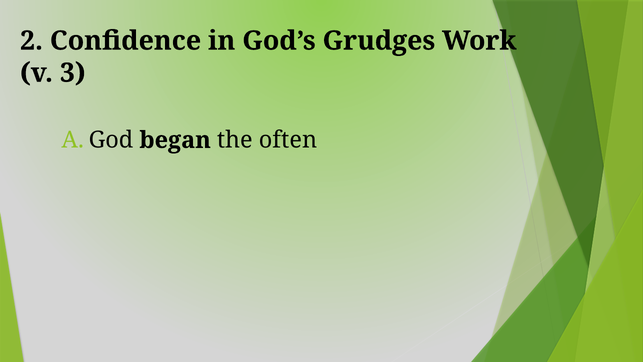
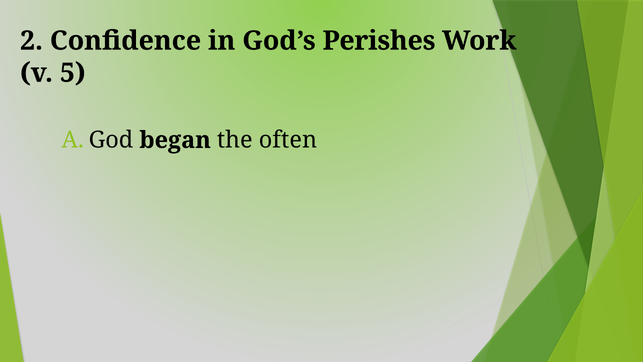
Grudges: Grudges -> Perishes (379, 41)
3: 3 -> 5 (73, 73)
